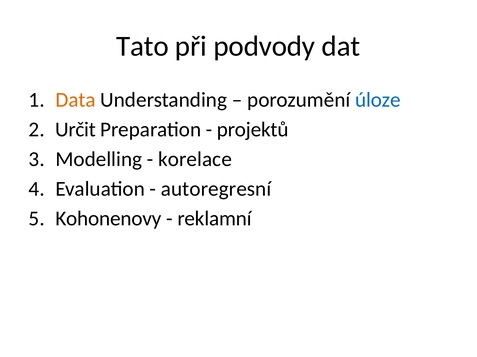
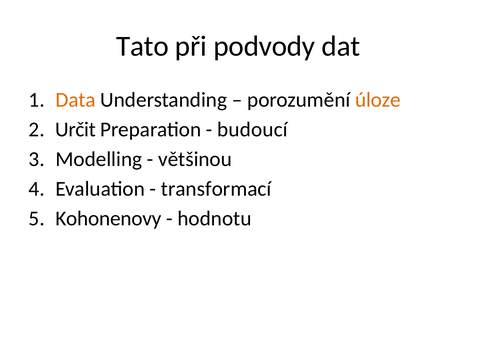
úloze colour: blue -> orange (378, 100)
projektů: projektů -> budoucí (253, 130)
korelace: korelace -> většinou (195, 159)
autoregresní: autoregresní -> transformací (216, 189)
reklamní: reklamní -> hodnotu (214, 219)
